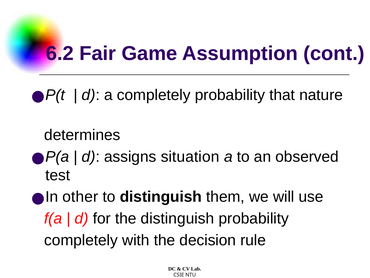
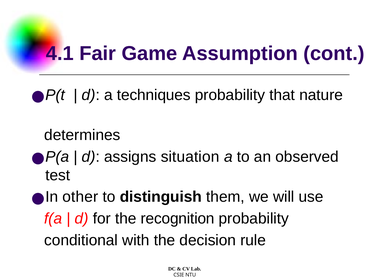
6.2: 6.2 -> 4.1 (60, 53)
a completely: completely -> techniques (154, 95)
the distinguish: distinguish -> recognition (178, 218)
completely: completely -> conditional (81, 240)
